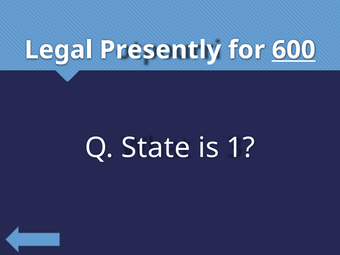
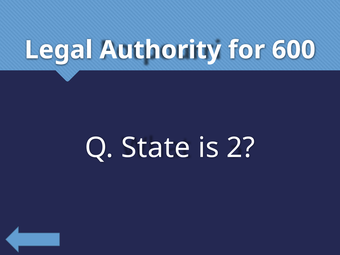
Presently: Presently -> Authority (160, 50)
600 underline: present -> none (294, 50)
1: 1 -> 2 (241, 148)
